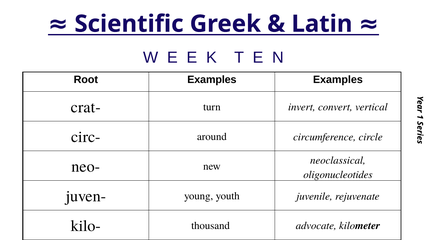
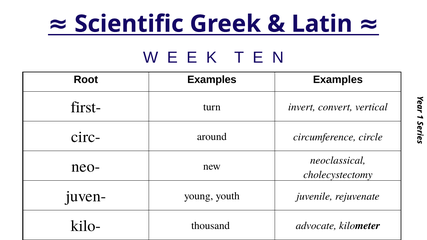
crat-: crat- -> first- (86, 107)
oligonucleotides: oligonucleotides -> cholecystectomy (338, 175)
